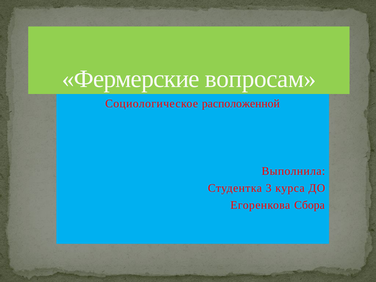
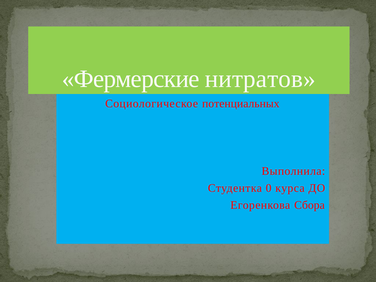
вопросам: вопросам -> нитратов (260, 79)
расположенной: расположенной -> потенциальных (241, 104)
3: 3 -> 0 (269, 188)
